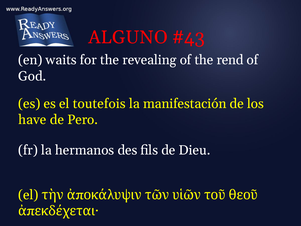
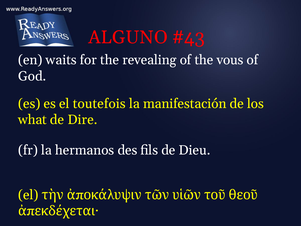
rend: rend -> vous (230, 60)
have: have -> what (32, 120)
Pero: Pero -> Dire (83, 120)
